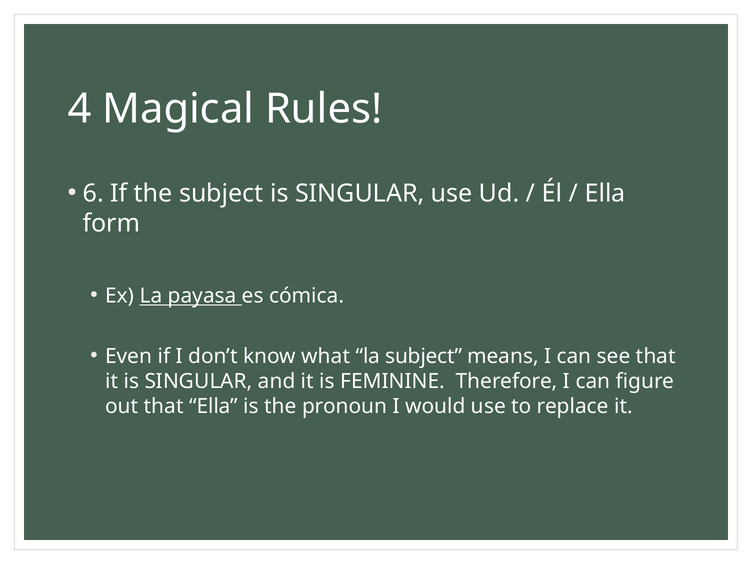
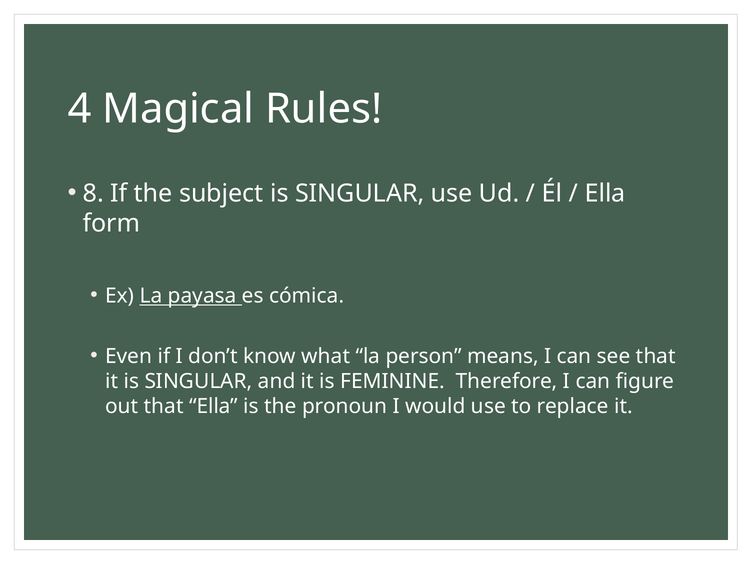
6: 6 -> 8 (93, 194)
la subject: subject -> person (424, 356)
